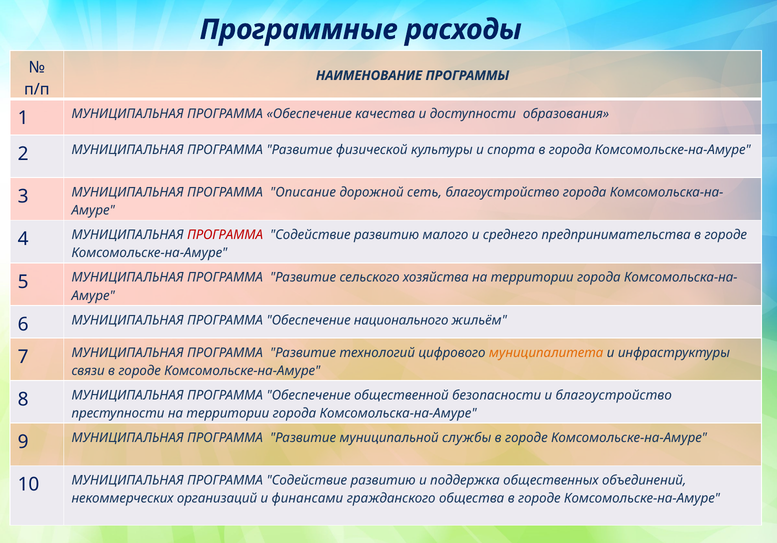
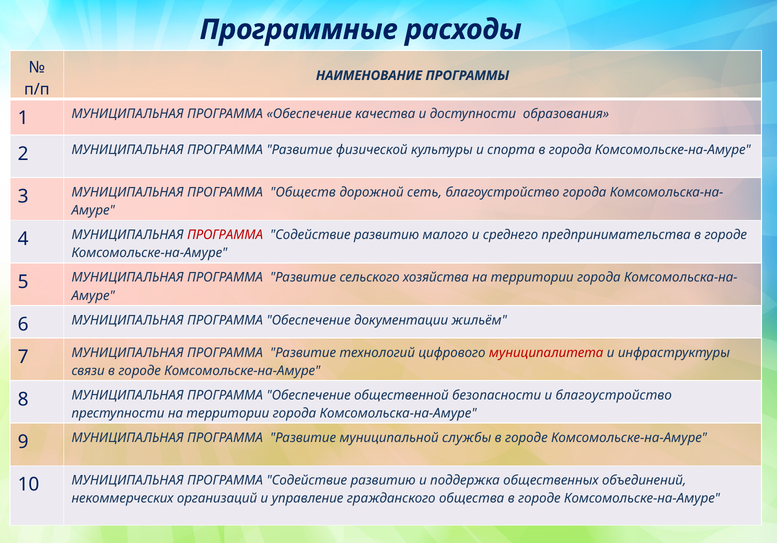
Описание: Описание -> Обществ (303, 192)
национального: национального -> документации (401, 320)
муниципалитета colour: orange -> red (546, 353)
финансами: финансами -> управление (308, 498)
